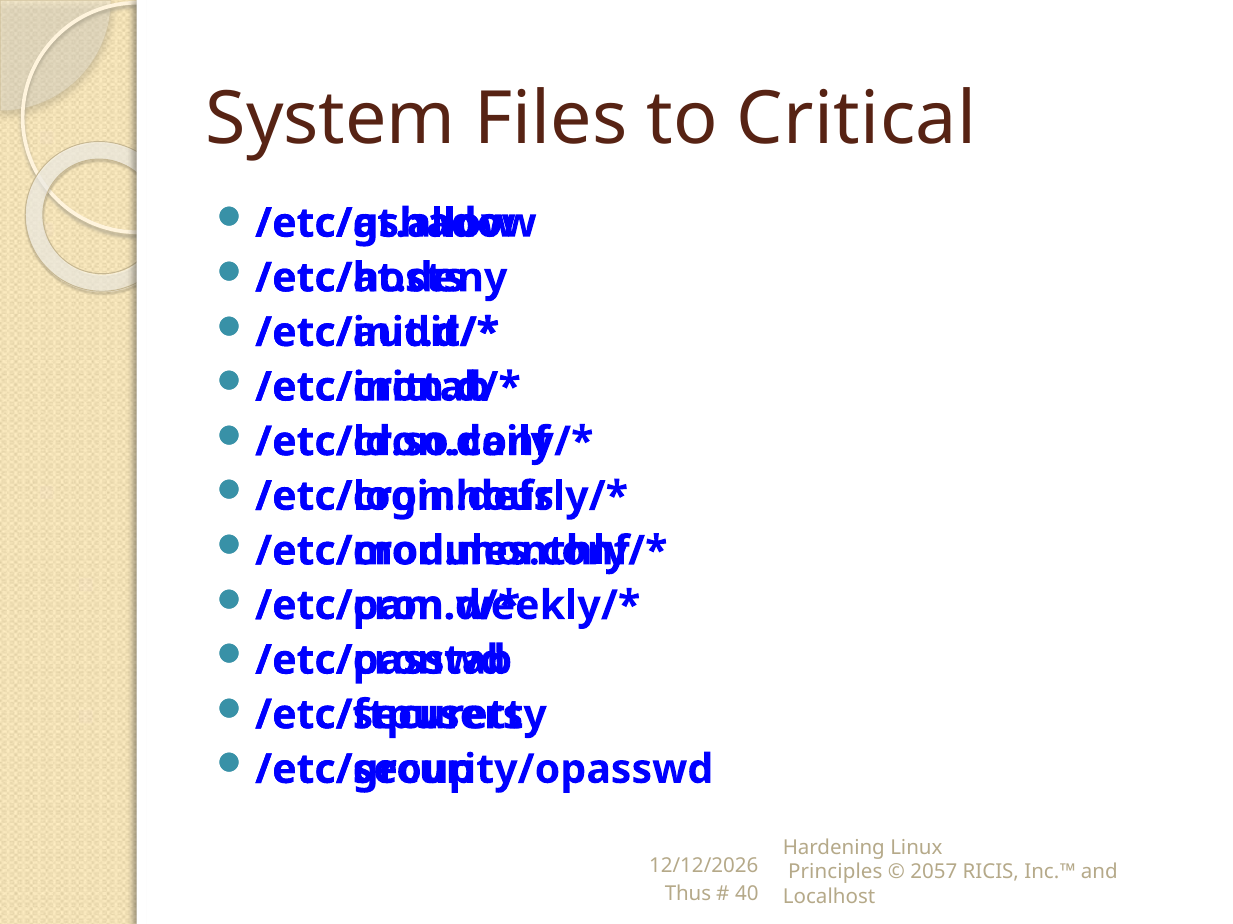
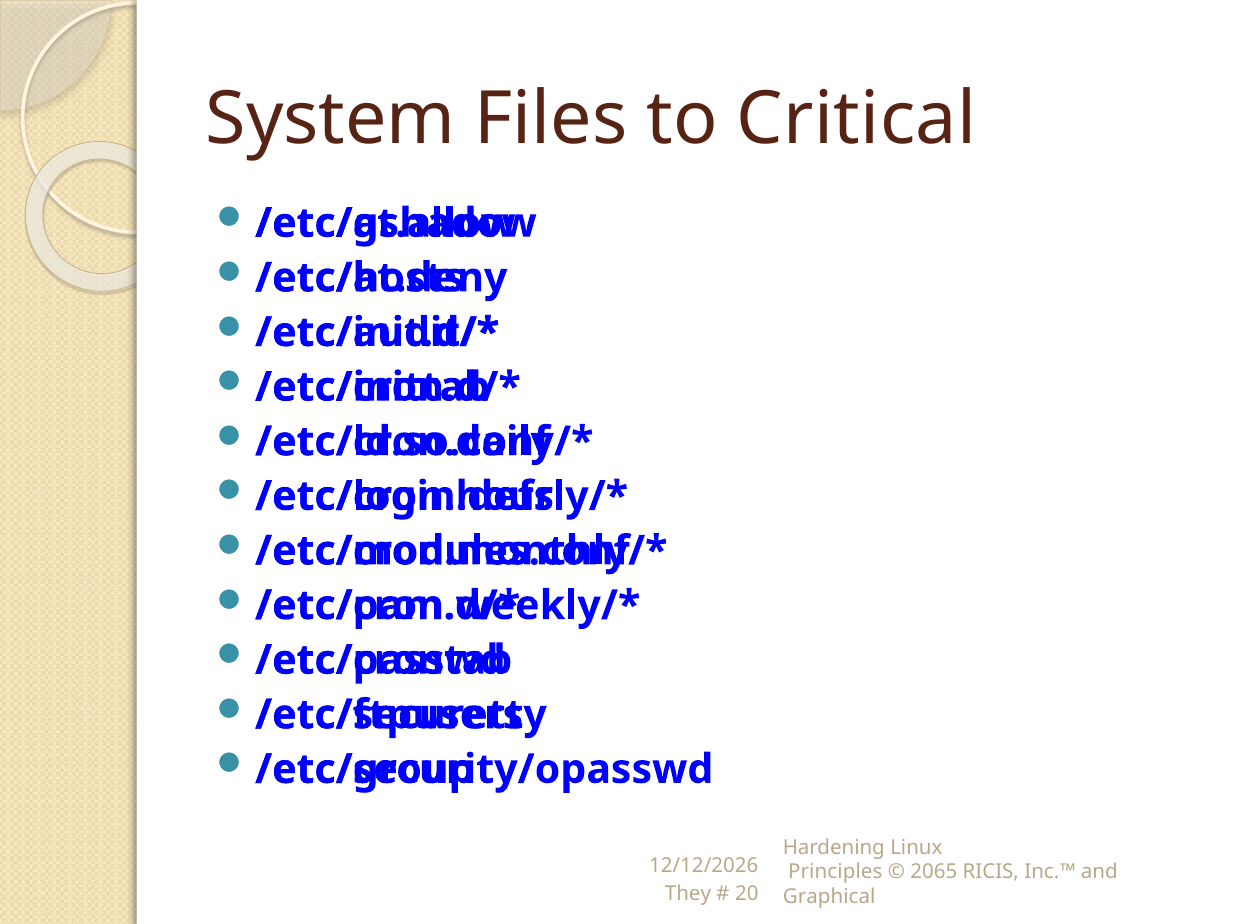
2057: 2057 -> 2065 (934, 873)
Thus: Thus -> They (688, 894)
40: 40 -> 20 (747, 894)
Localhost: Localhost -> Graphical (829, 897)
